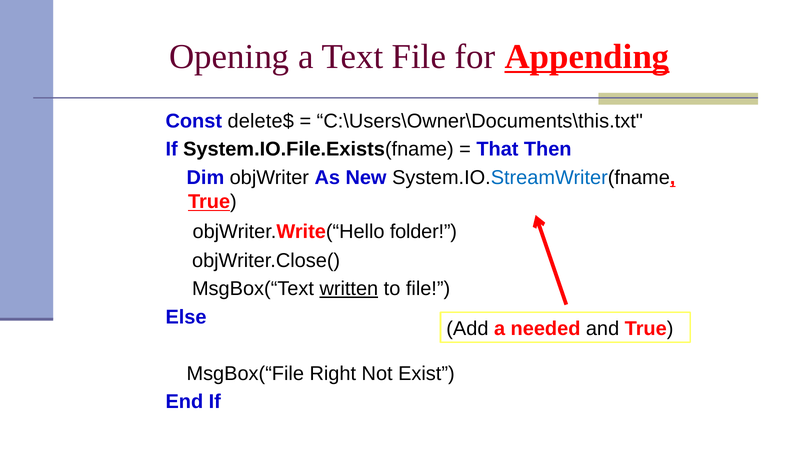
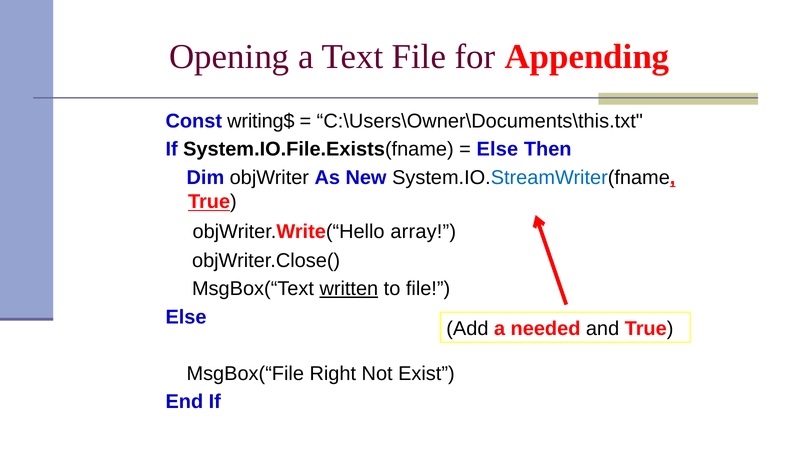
Appending underline: present -> none (587, 57)
delete$: delete$ -> writing$ (261, 121)
That: That -> Else (497, 149)
folder: folder -> array (423, 232)
